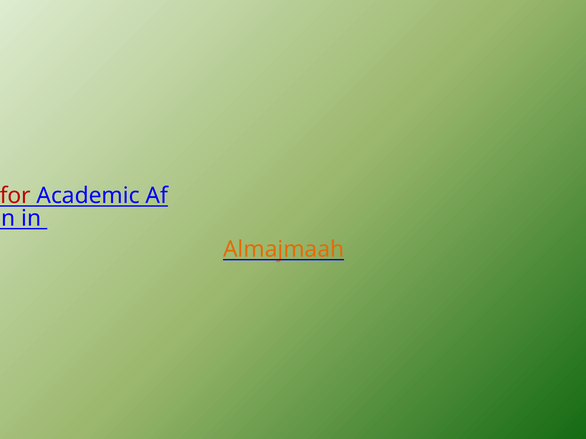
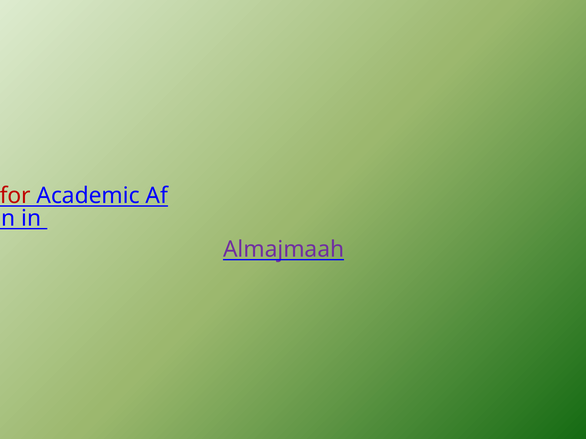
Almajmaah colour: orange -> purple (284, 250)
